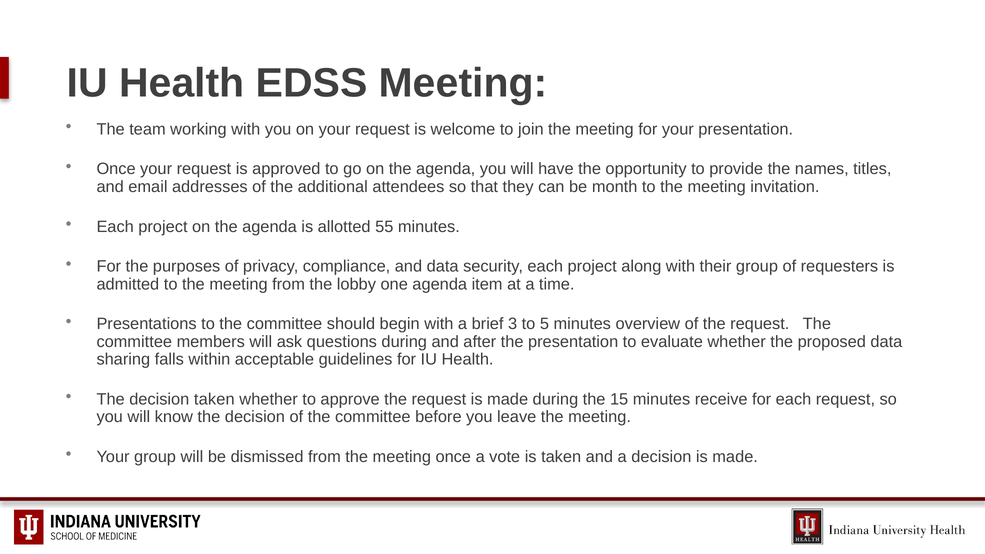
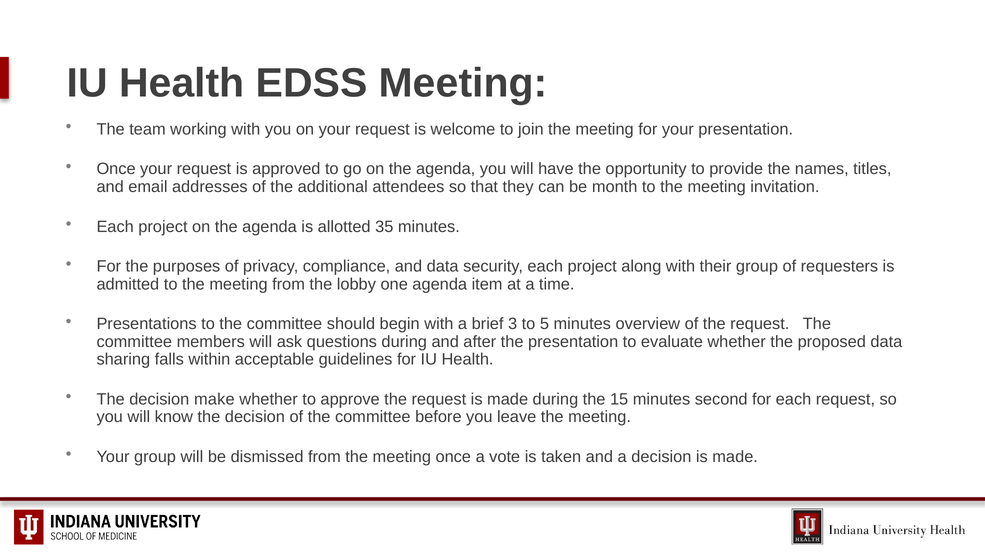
55: 55 -> 35 (384, 227)
decision taken: taken -> make (214, 399)
receive: receive -> second (721, 399)
